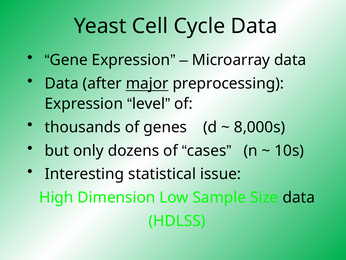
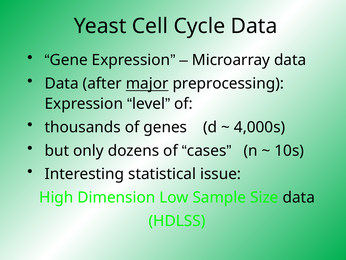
8,000s: 8,000s -> 4,000s (260, 127)
